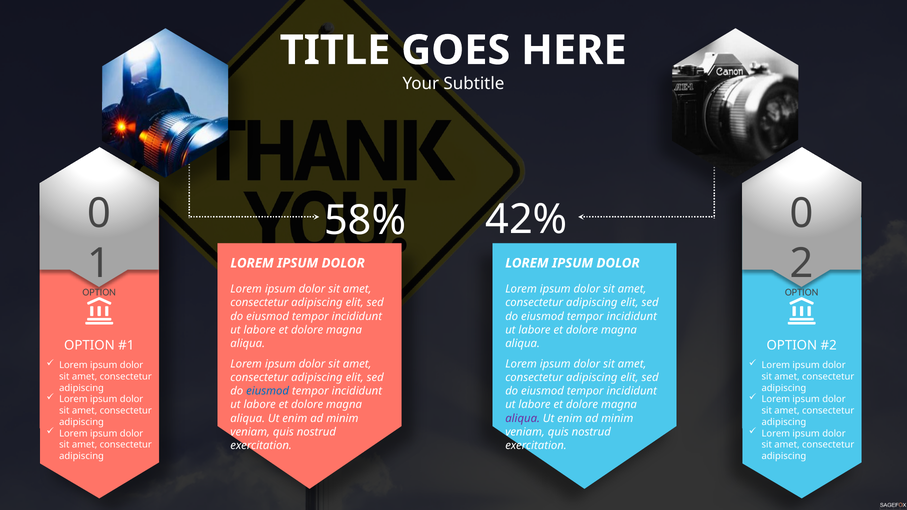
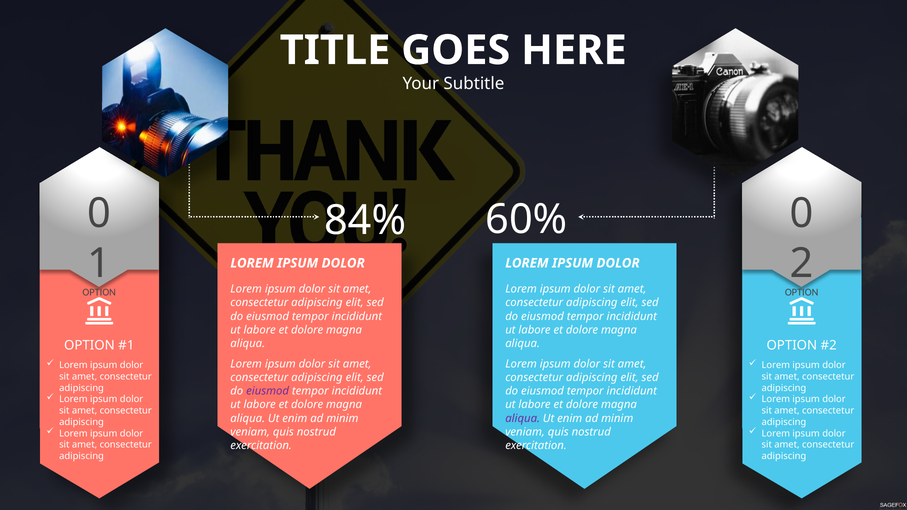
42%: 42% -> 60% (527, 220)
58%: 58% -> 84% (365, 221)
eiusmod colour: blue -> purple (268, 391)
